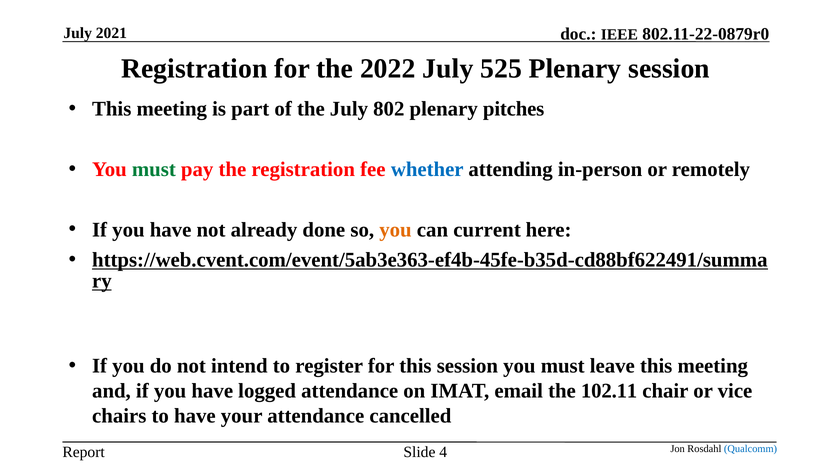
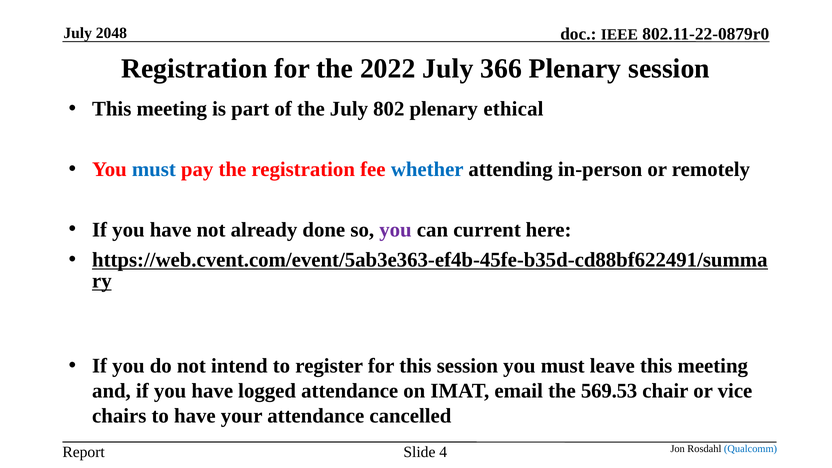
2021: 2021 -> 2048 (111, 33)
525: 525 -> 366 (501, 69)
pitches: pitches -> ethical (513, 109)
must colour: green -> blue (154, 169)
you colour: orange -> purple (395, 230)
102.11: 102.11 -> 569.53 (609, 391)
